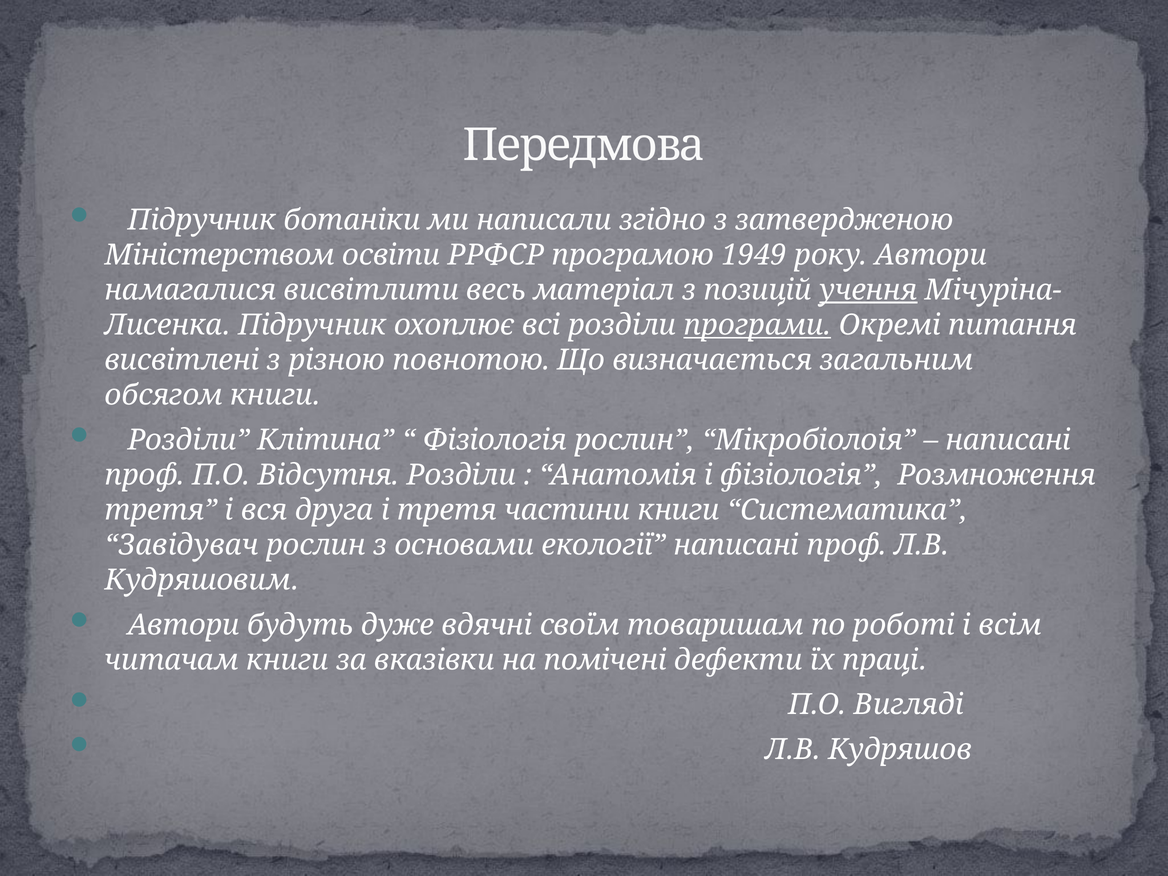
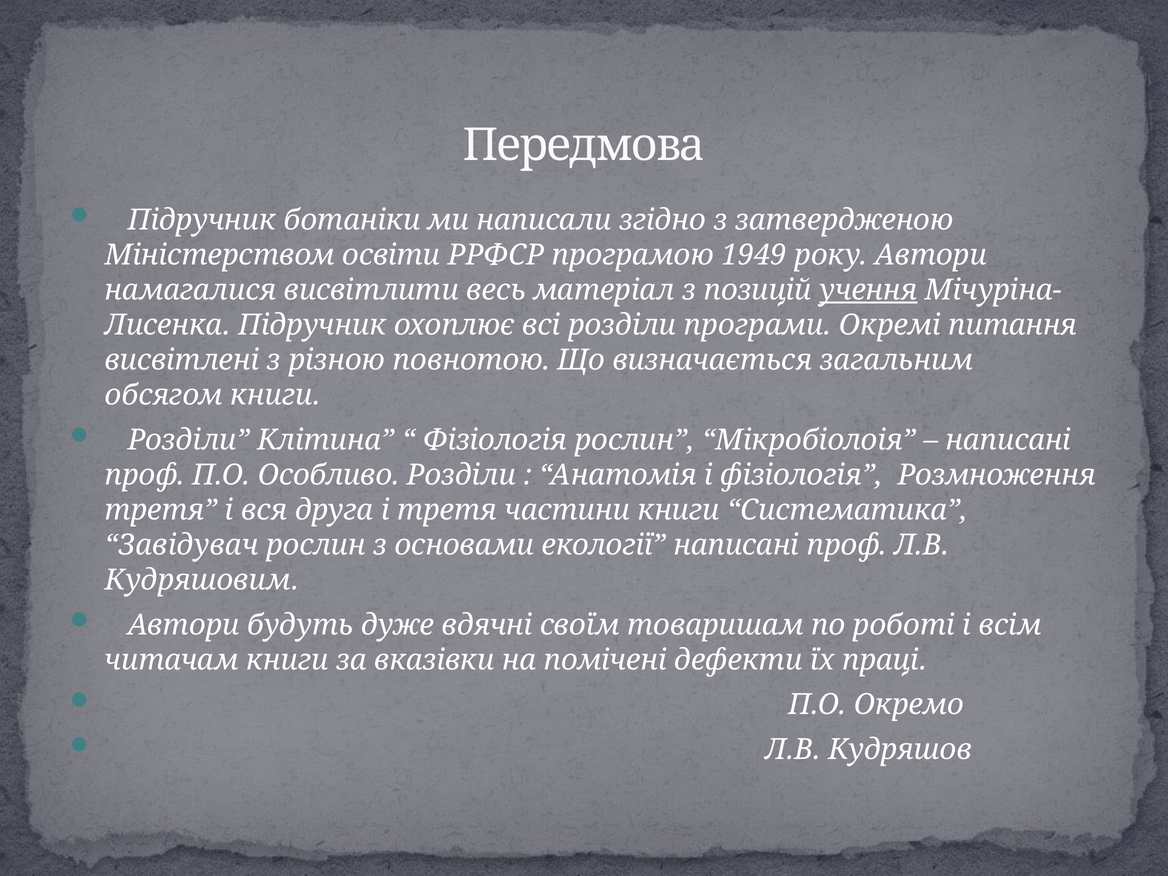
програми underline: present -> none (757, 325)
Відсутня: Відсутня -> Особливо (329, 475)
Вигляді: Вигляді -> Окремо (909, 705)
